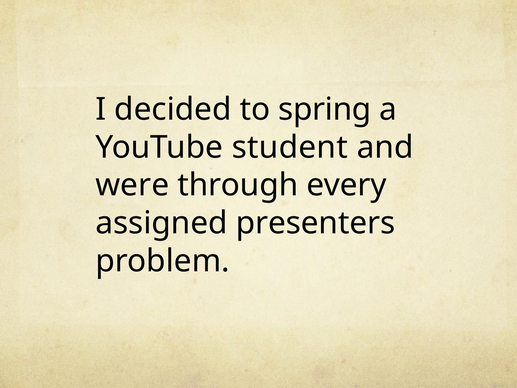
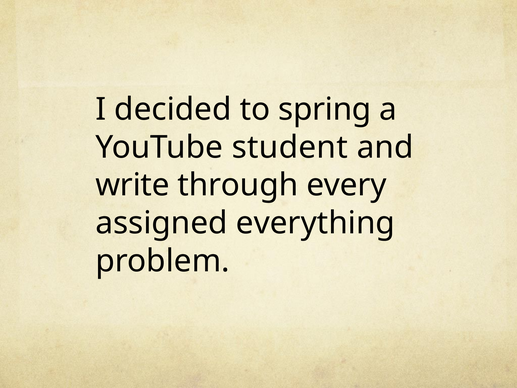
were: were -> write (132, 185)
presenters: presenters -> everything (315, 223)
